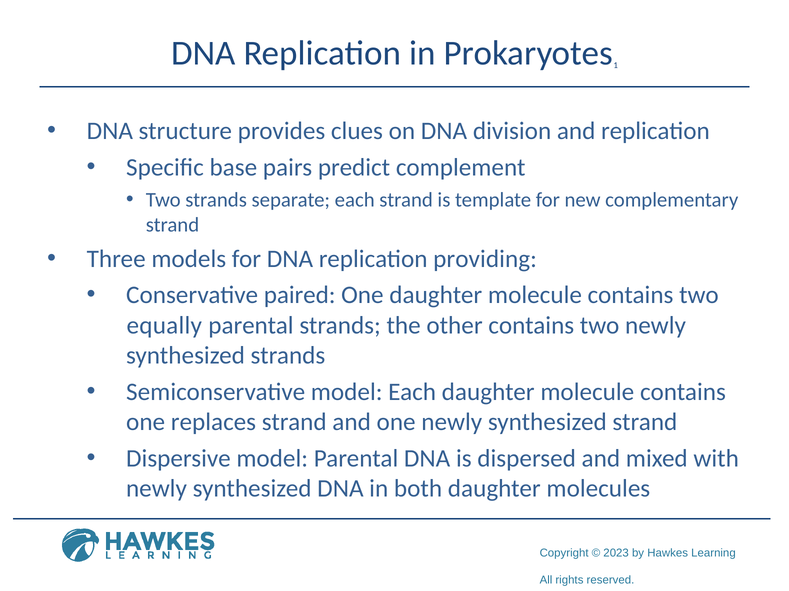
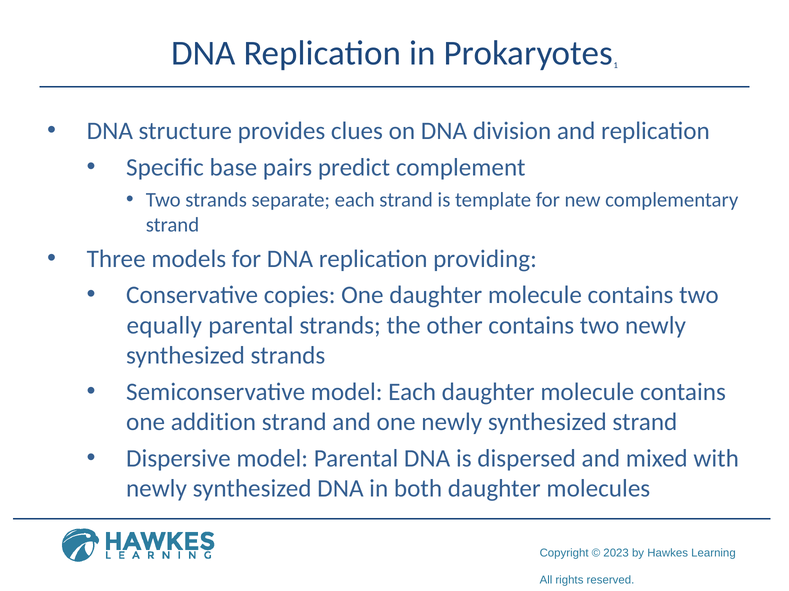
paired: paired -> copies (300, 296)
replaces: replaces -> addition (213, 423)
